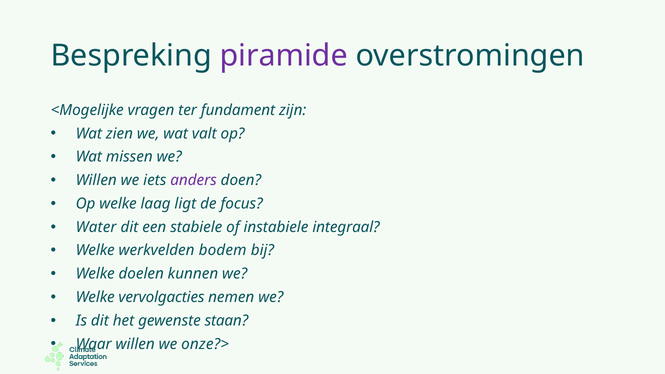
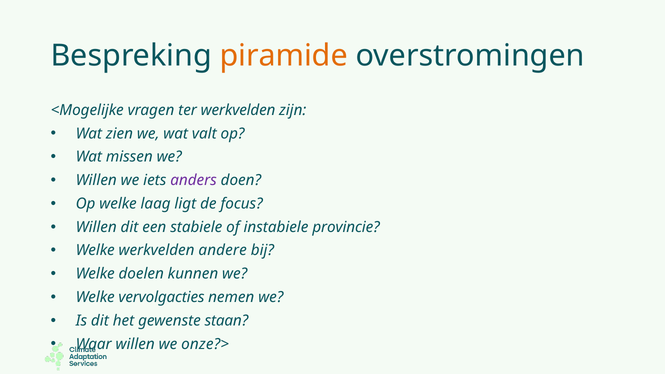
piramide colour: purple -> orange (284, 56)
ter fundament: fundament -> werkvelden (238, 110)
Water: Water -> Willen (96, 227)
integraal: integraal -> provincie (346, 227)
bodem: bodem -> andere (223, 251)
